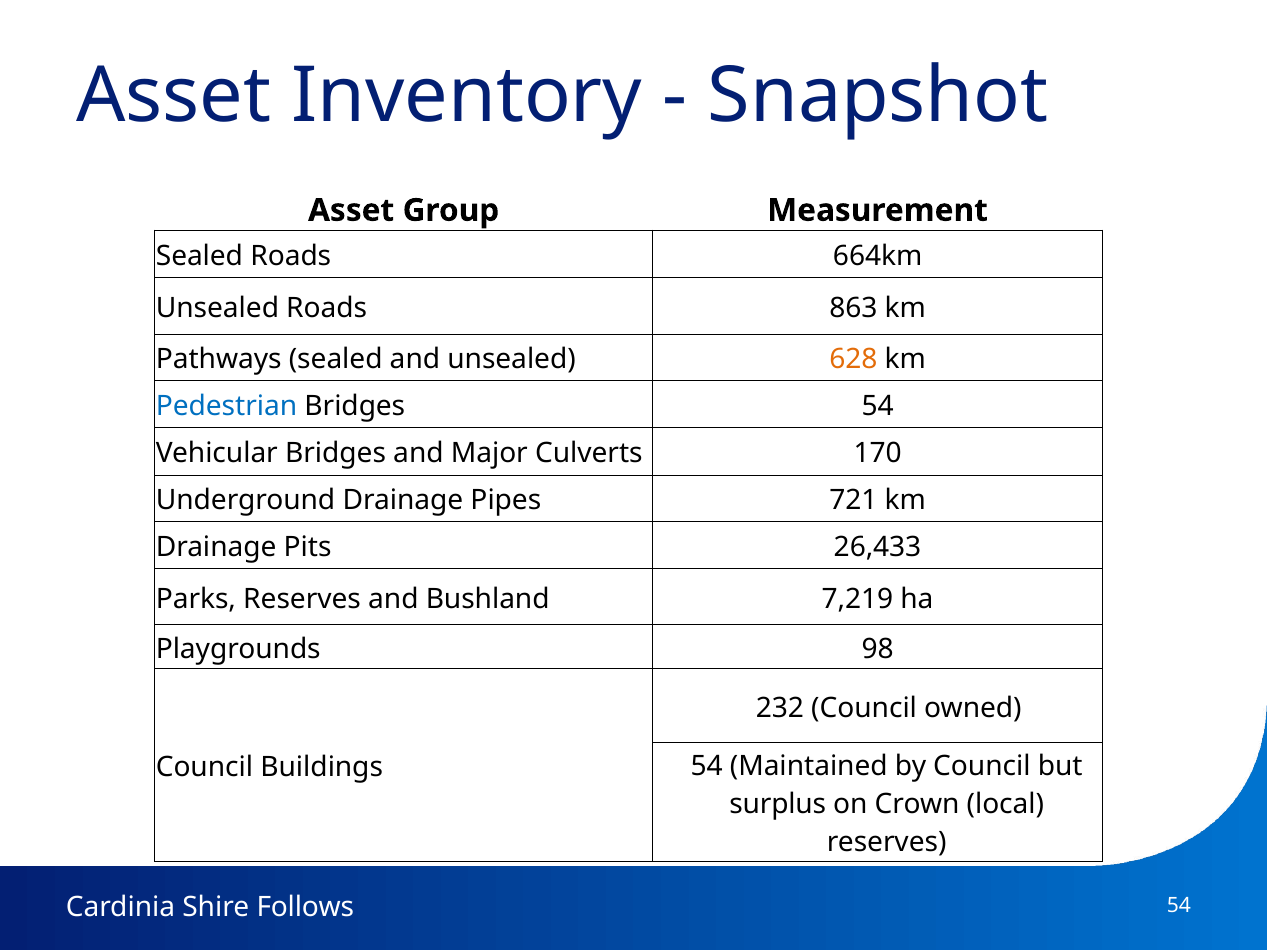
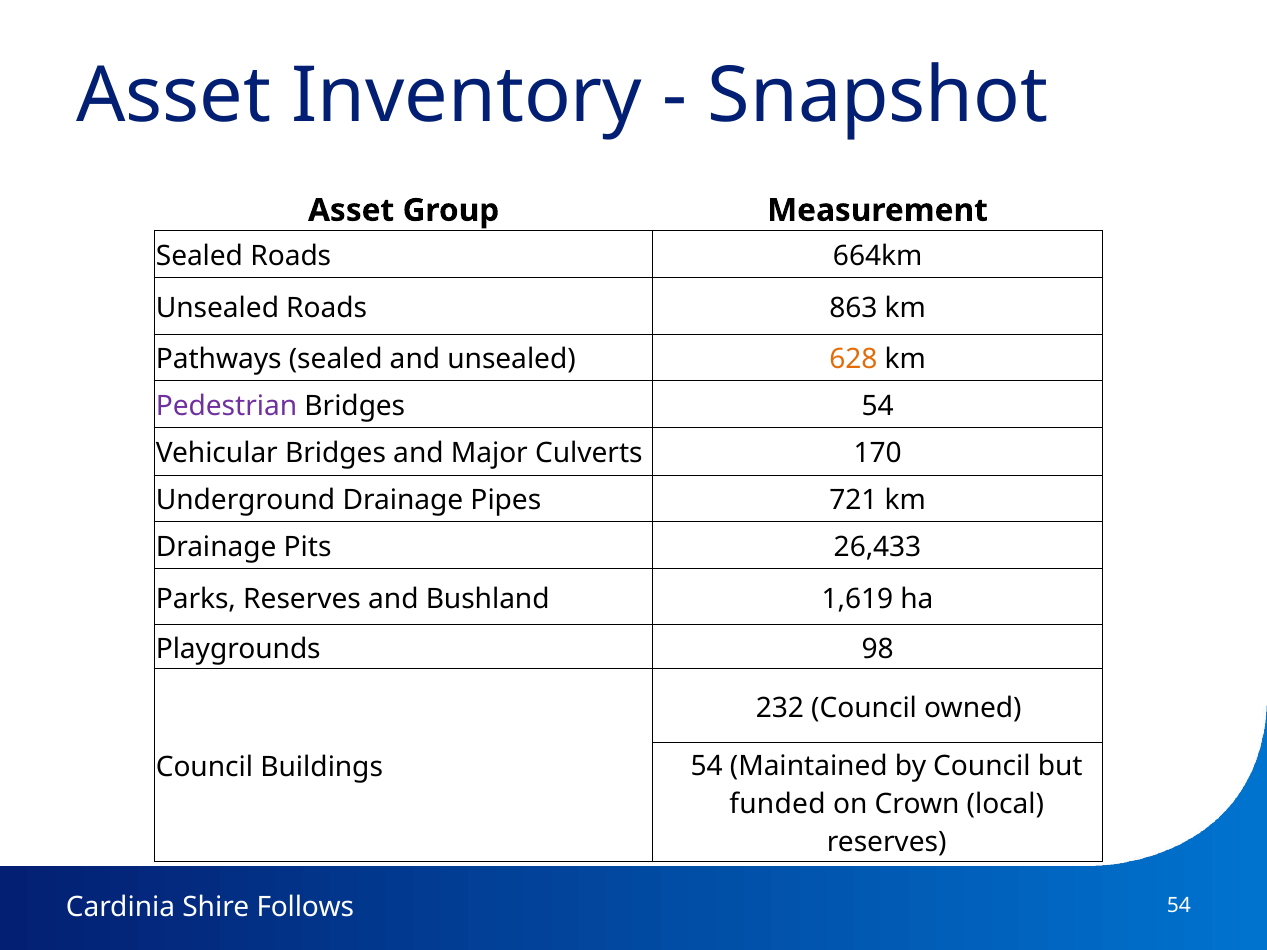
Pedestrian colour: blue -> purple (227, 407)
7,219: 7,219 -> 1,619 (857, 599)
surplus: surplus -> funded (778, 804)
